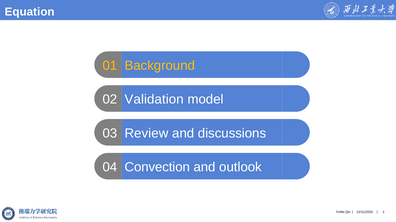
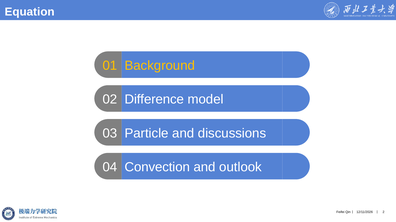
Validation: Validation -> Difference (154, 100)
Review: Review -> Particle (147, 134)
